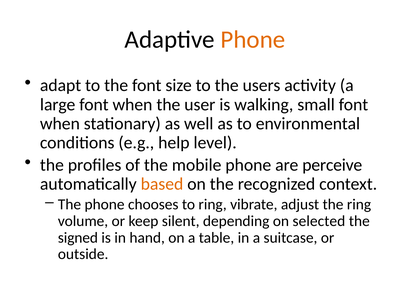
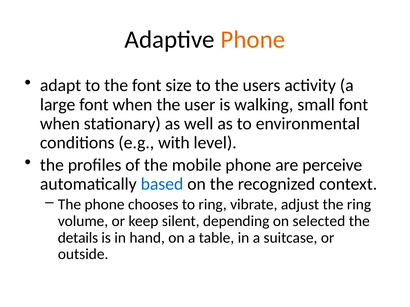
help: help -> with (174, 143)
based colour: orange -> blue (162, 184)
signed: signed -> details (78, 238)
